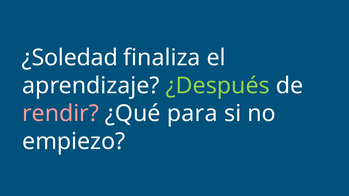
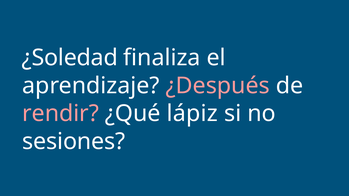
¿Después colour: light green -> pink (218, 86)
para: para -> lápiz (192, 114)
empiezo: empiezo -> sesiones (74, 142)
